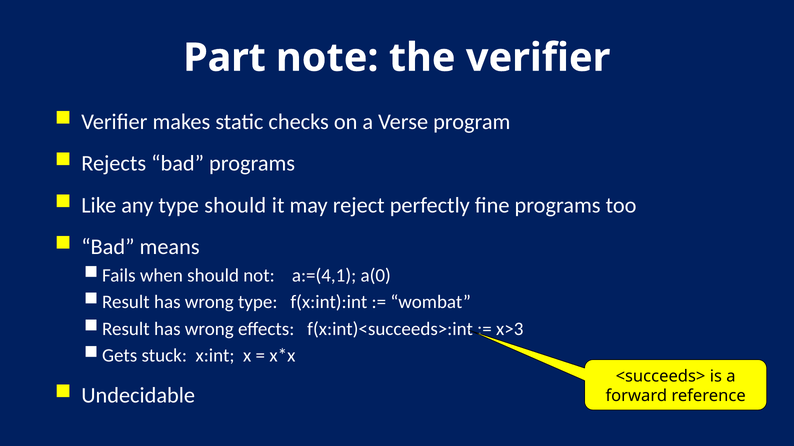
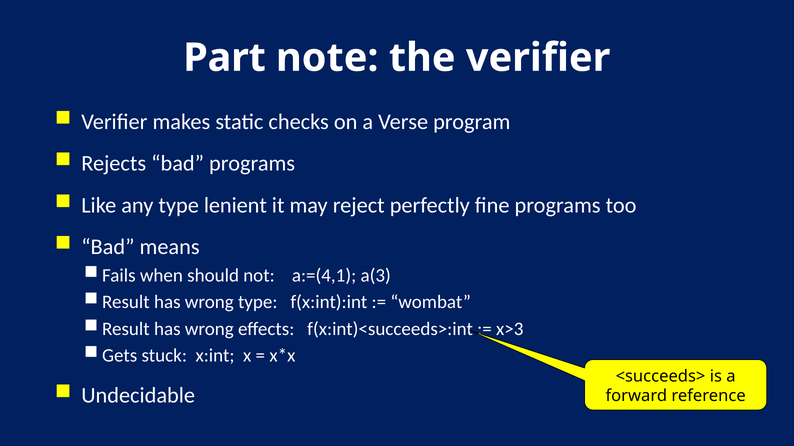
type should: should -> lenient (235, 206)
a(0: a(0 -> a(3 (376, 276)
